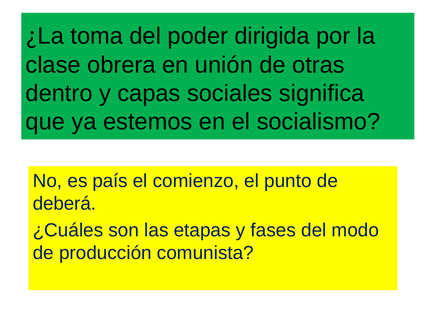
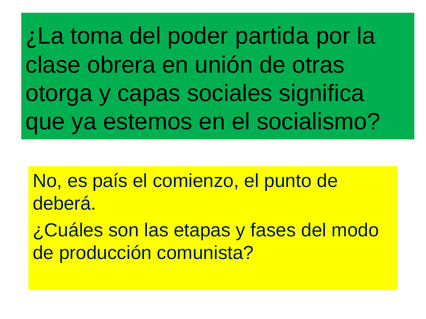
dirigida: dirigida -> partida (272, 36)
dentro: dentro -> otorga (59, 93)
